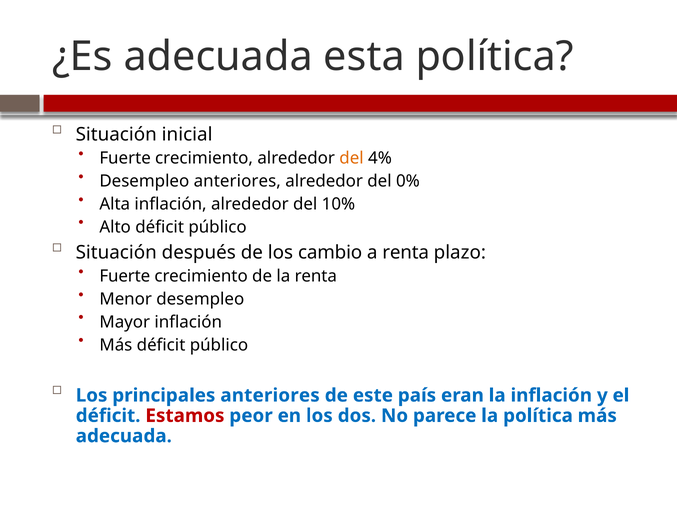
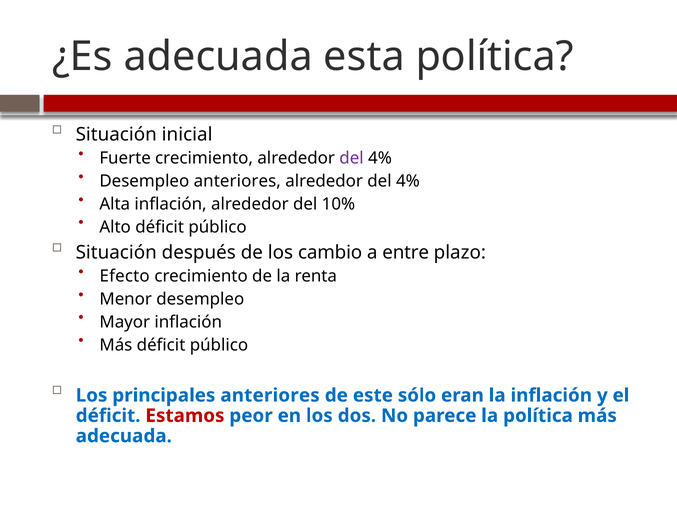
del colour: orange -> purple (352, 158)
0%: 0% -> 4% (408, 181)
a renta: renta -> entre (406, 252)
Fuerte: Fuerte -> Efecto (125, 276)
país: país -> sólo (417, 395)
